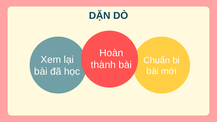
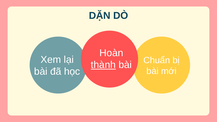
thành underline: none -> present (103, 65)
